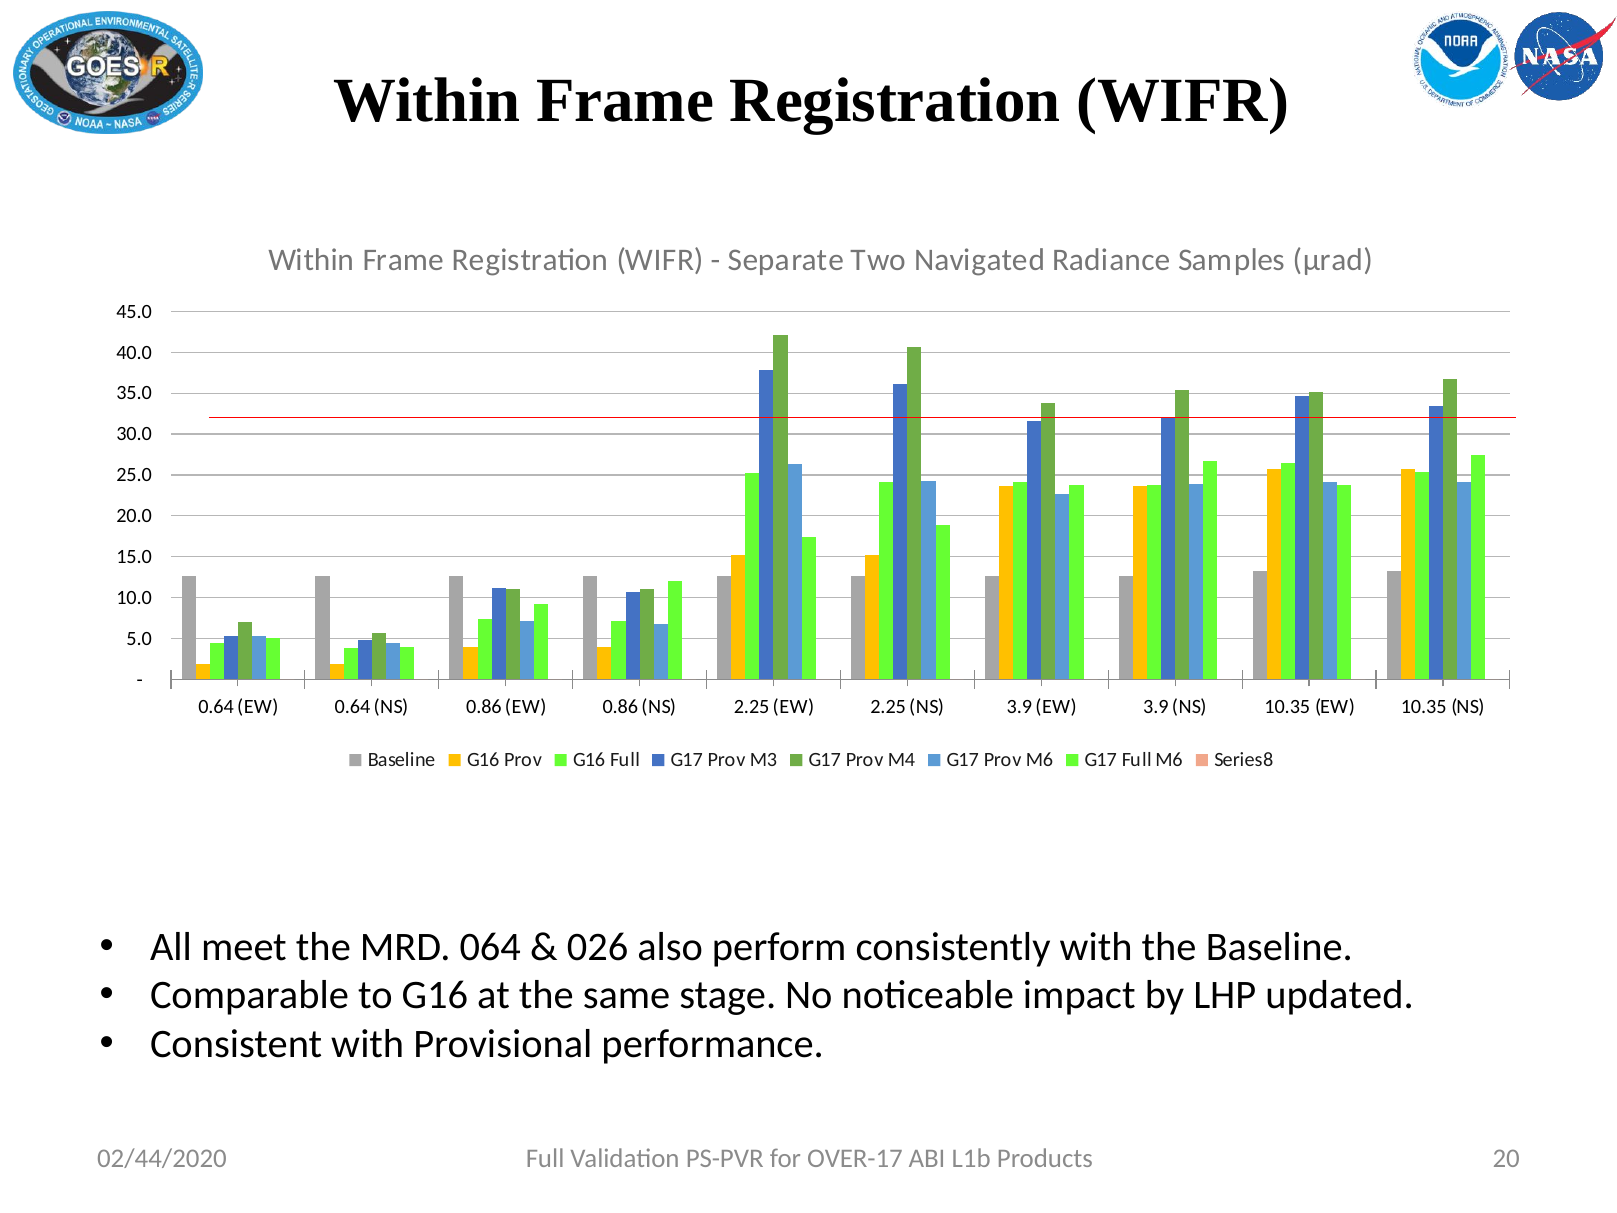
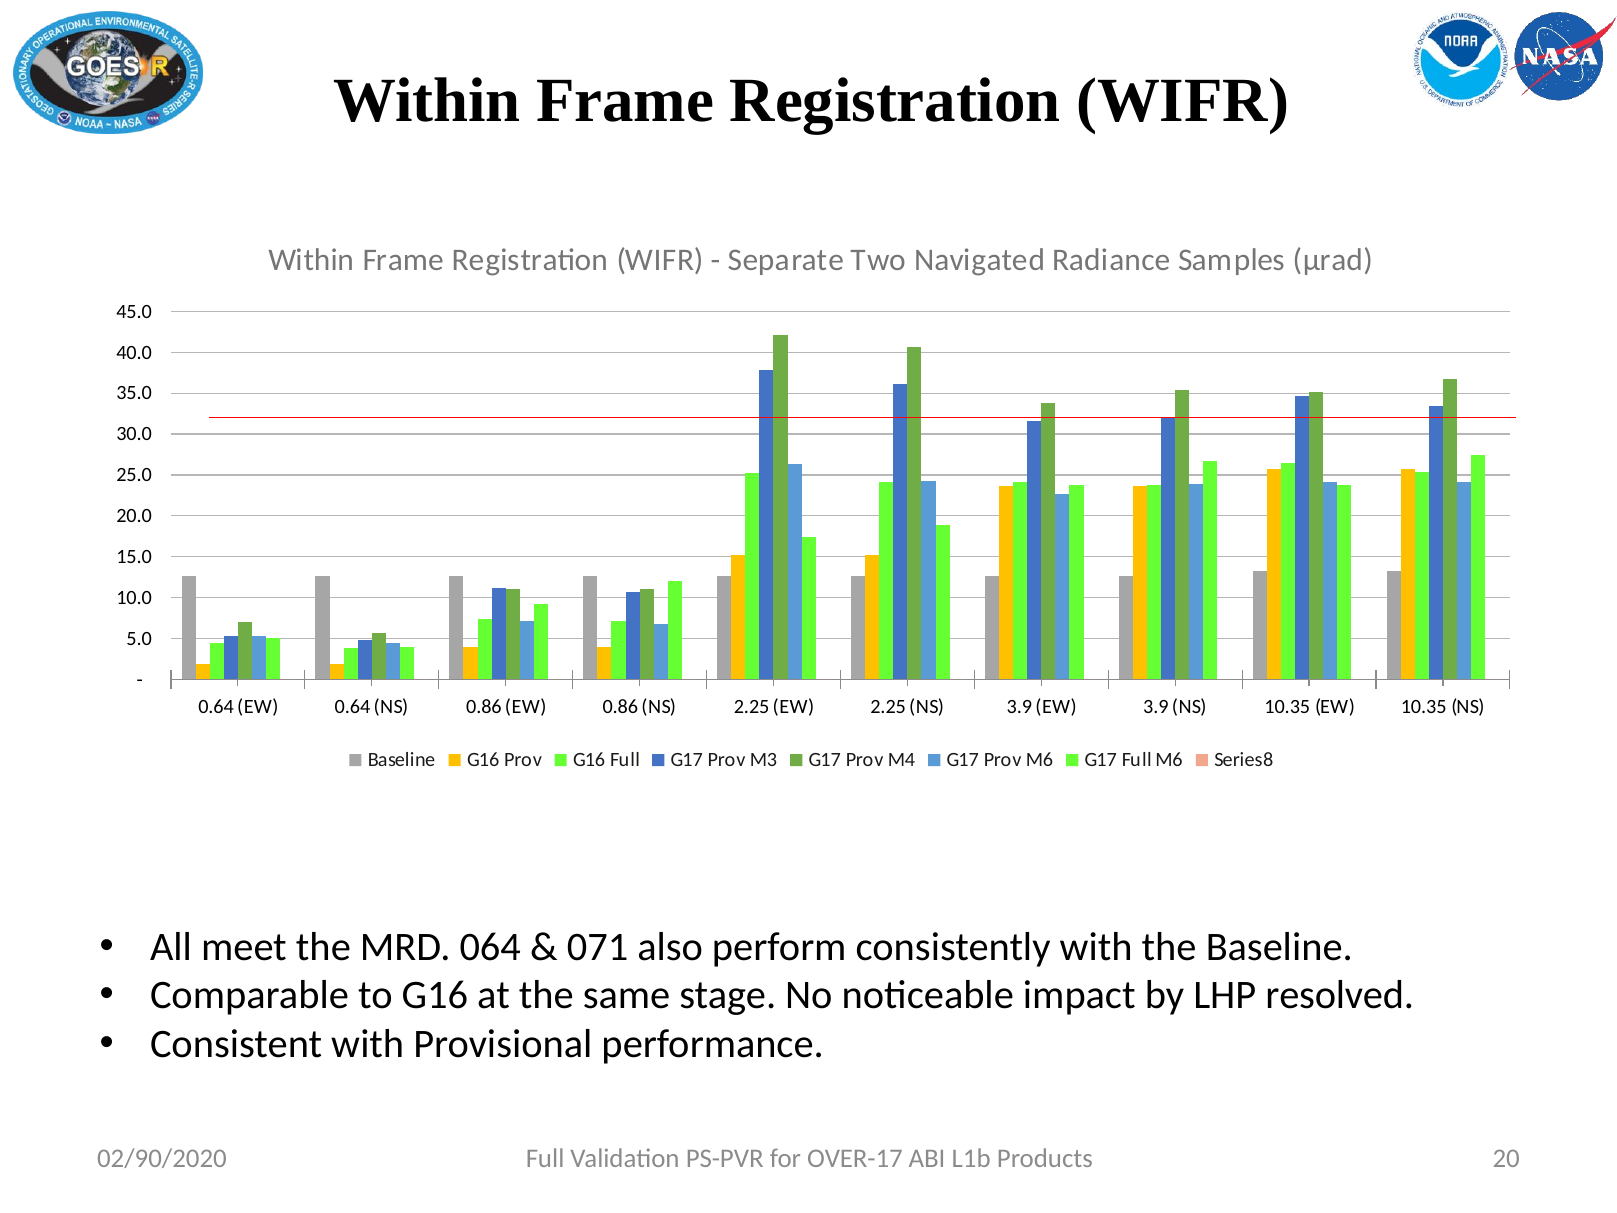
026: 026 -> 071 (598, 947)
updated: updated -> resolved (1340, 995)
02/44/2020: 02/44/2020 -> 02/90/2020 (162, 1158)
